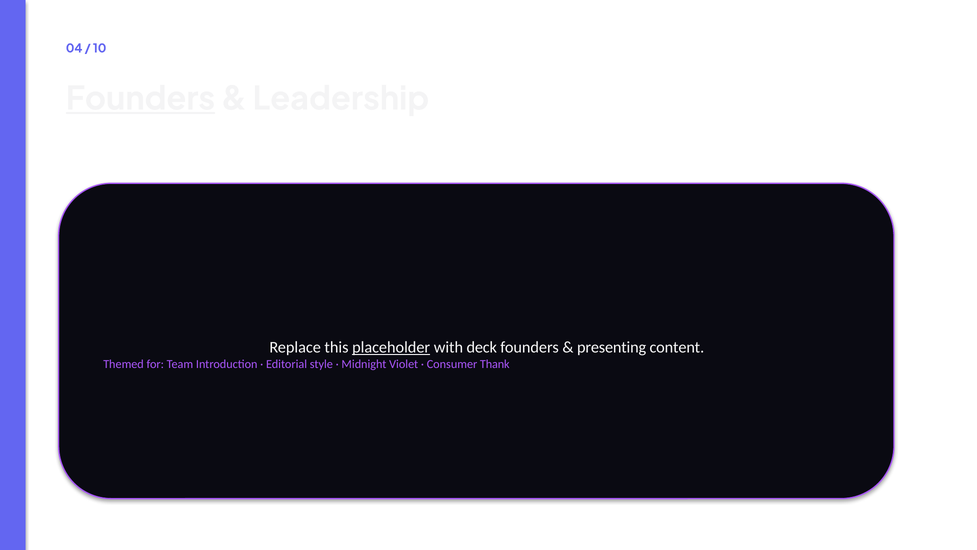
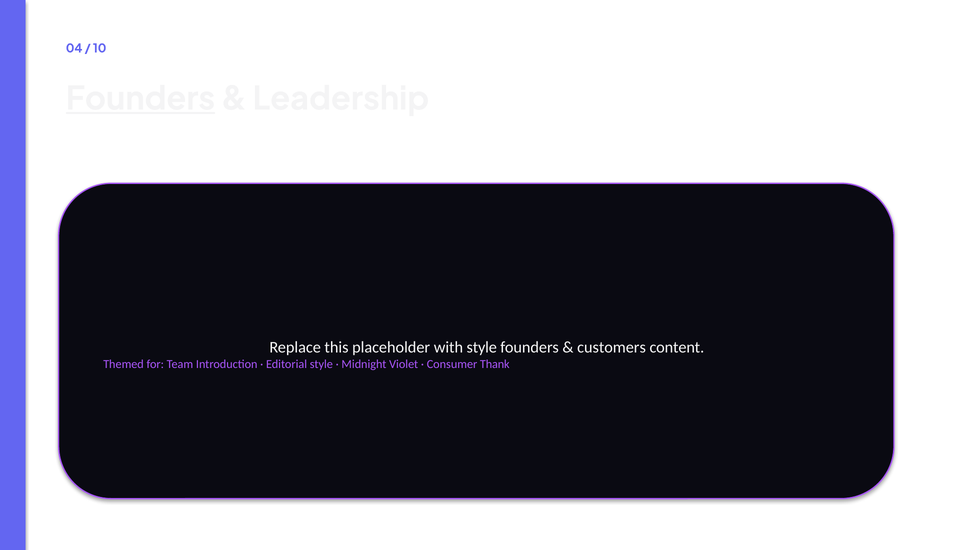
placeholder underline: present -> none (391, 347)
with deck: deck -> style (482, 347)
presenting: presenting -> customers (612, 347)
